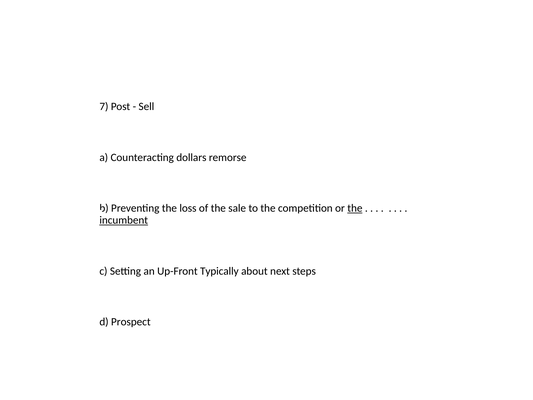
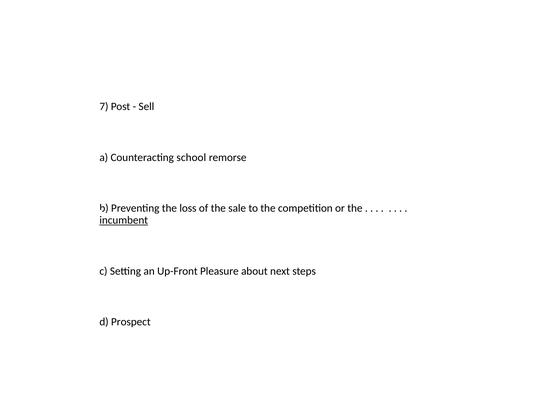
dollars: dollars -> school (191, 157)
the underline: present -> none (355, 208)
Typically: Typically -> Pleasure (219, 271)
